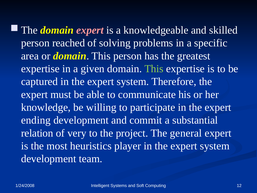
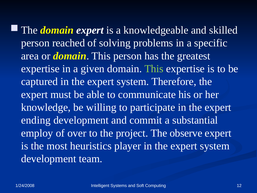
expert colour: pink -> white (90, 30)
relation: relation -> employ (37, 133)
very: very -> over (77, 133)
general: general -> observe (186, 133)
